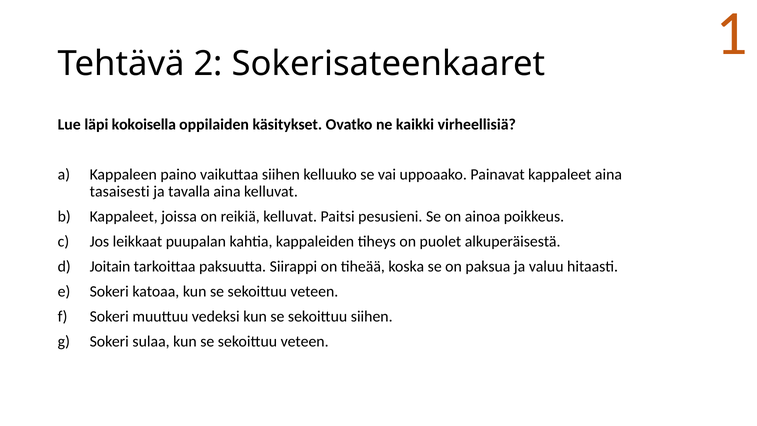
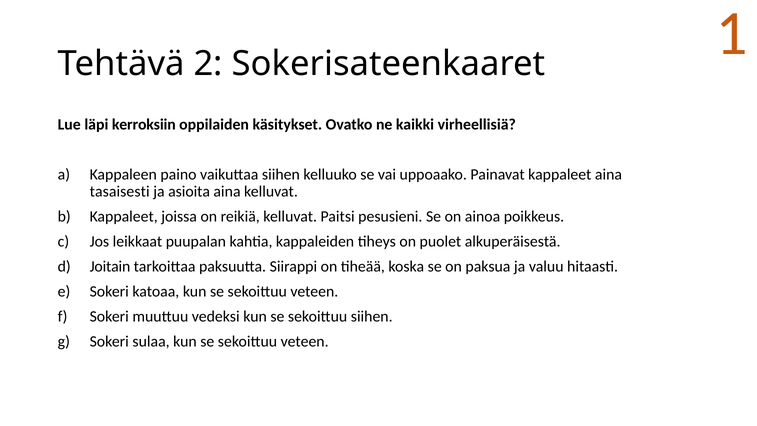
kokoisella: kokoisella -> kerroksiin (144, 125)
tavalla: tavalla -> asioita (189, 192)
